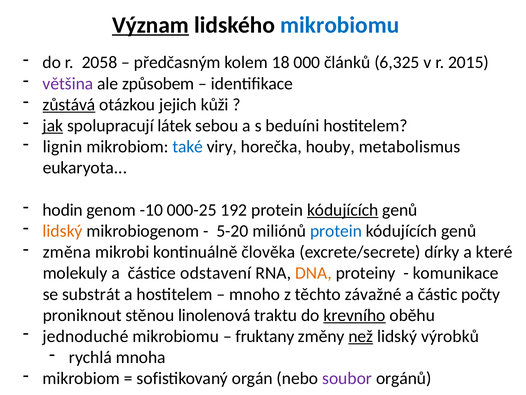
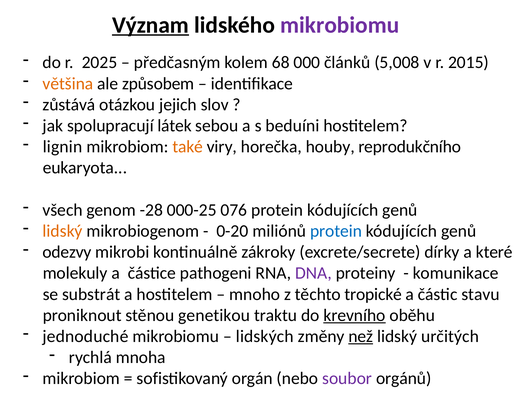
mikrobiomu colour: blue -> purple (340, 25)
2058: 2058 -> 2025 (99, 62)
18: 18 -> 68 (281, 62)
6,325: 6,325 -> 5,008 (397, 62)
většina colour: purple -> orange (68, 83)
zůstává underline: present -> none (69, 105)
kůži: kůži -> slov (215, 105)
jak underline: present -> none (53, 126)
také colour: blue -> orange (188, 147)
metabolismus: metabolismus -> reprodukčního (410, 147)
hodin: hodin -> všech (63, 210)
-10: -10 -> -28 (151, 210)
192: 192 -> 076 (234, 210)
kódujících underline: present -> none (343, 210)
5-20: 5-20 -> 0-20 (232, 231)
změna: změna -> odezvy (67, 252)
člověka: člověka -> zákroky (268, 252)
odstavení: odstavení -> pathogeni (216, 273)
DNA colour: orange -> purple (313, 273)
závažné: závažné -> tropické (373, 294)
počty: počty -> stavu (481, 294)
linolenová: linolenová -> genetikou (214, 315)
fruktany: fruktany -> lidských (265, 336)
výrobků: výrobků -> určitých (450, 336)
